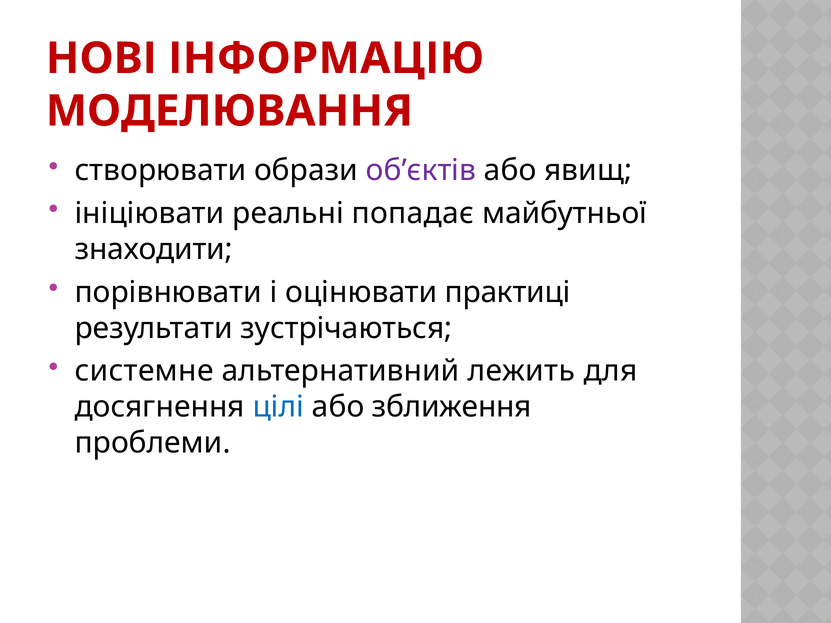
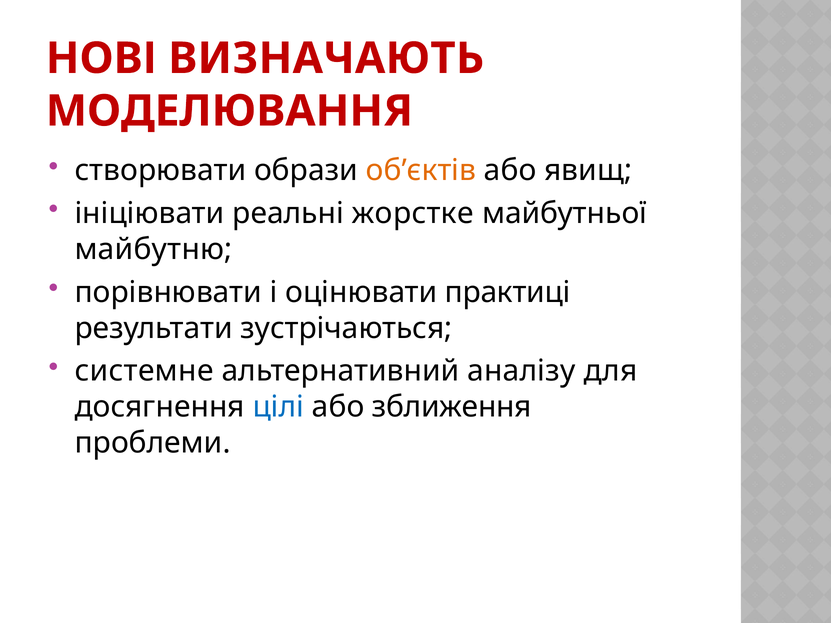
ІНФОРМАЦІЮ: ІНФОРМАЦІЮ -> ВИЗНАЧАЮТЬ (326, 58)
об’єктів colour: purple -> orange (421, 170)
попадає: попадає -> жорстке (413, 213)
знаходити: знаходити -> майбутню (154, 249)
лежить: лежить -> аналізу (521, 371)
